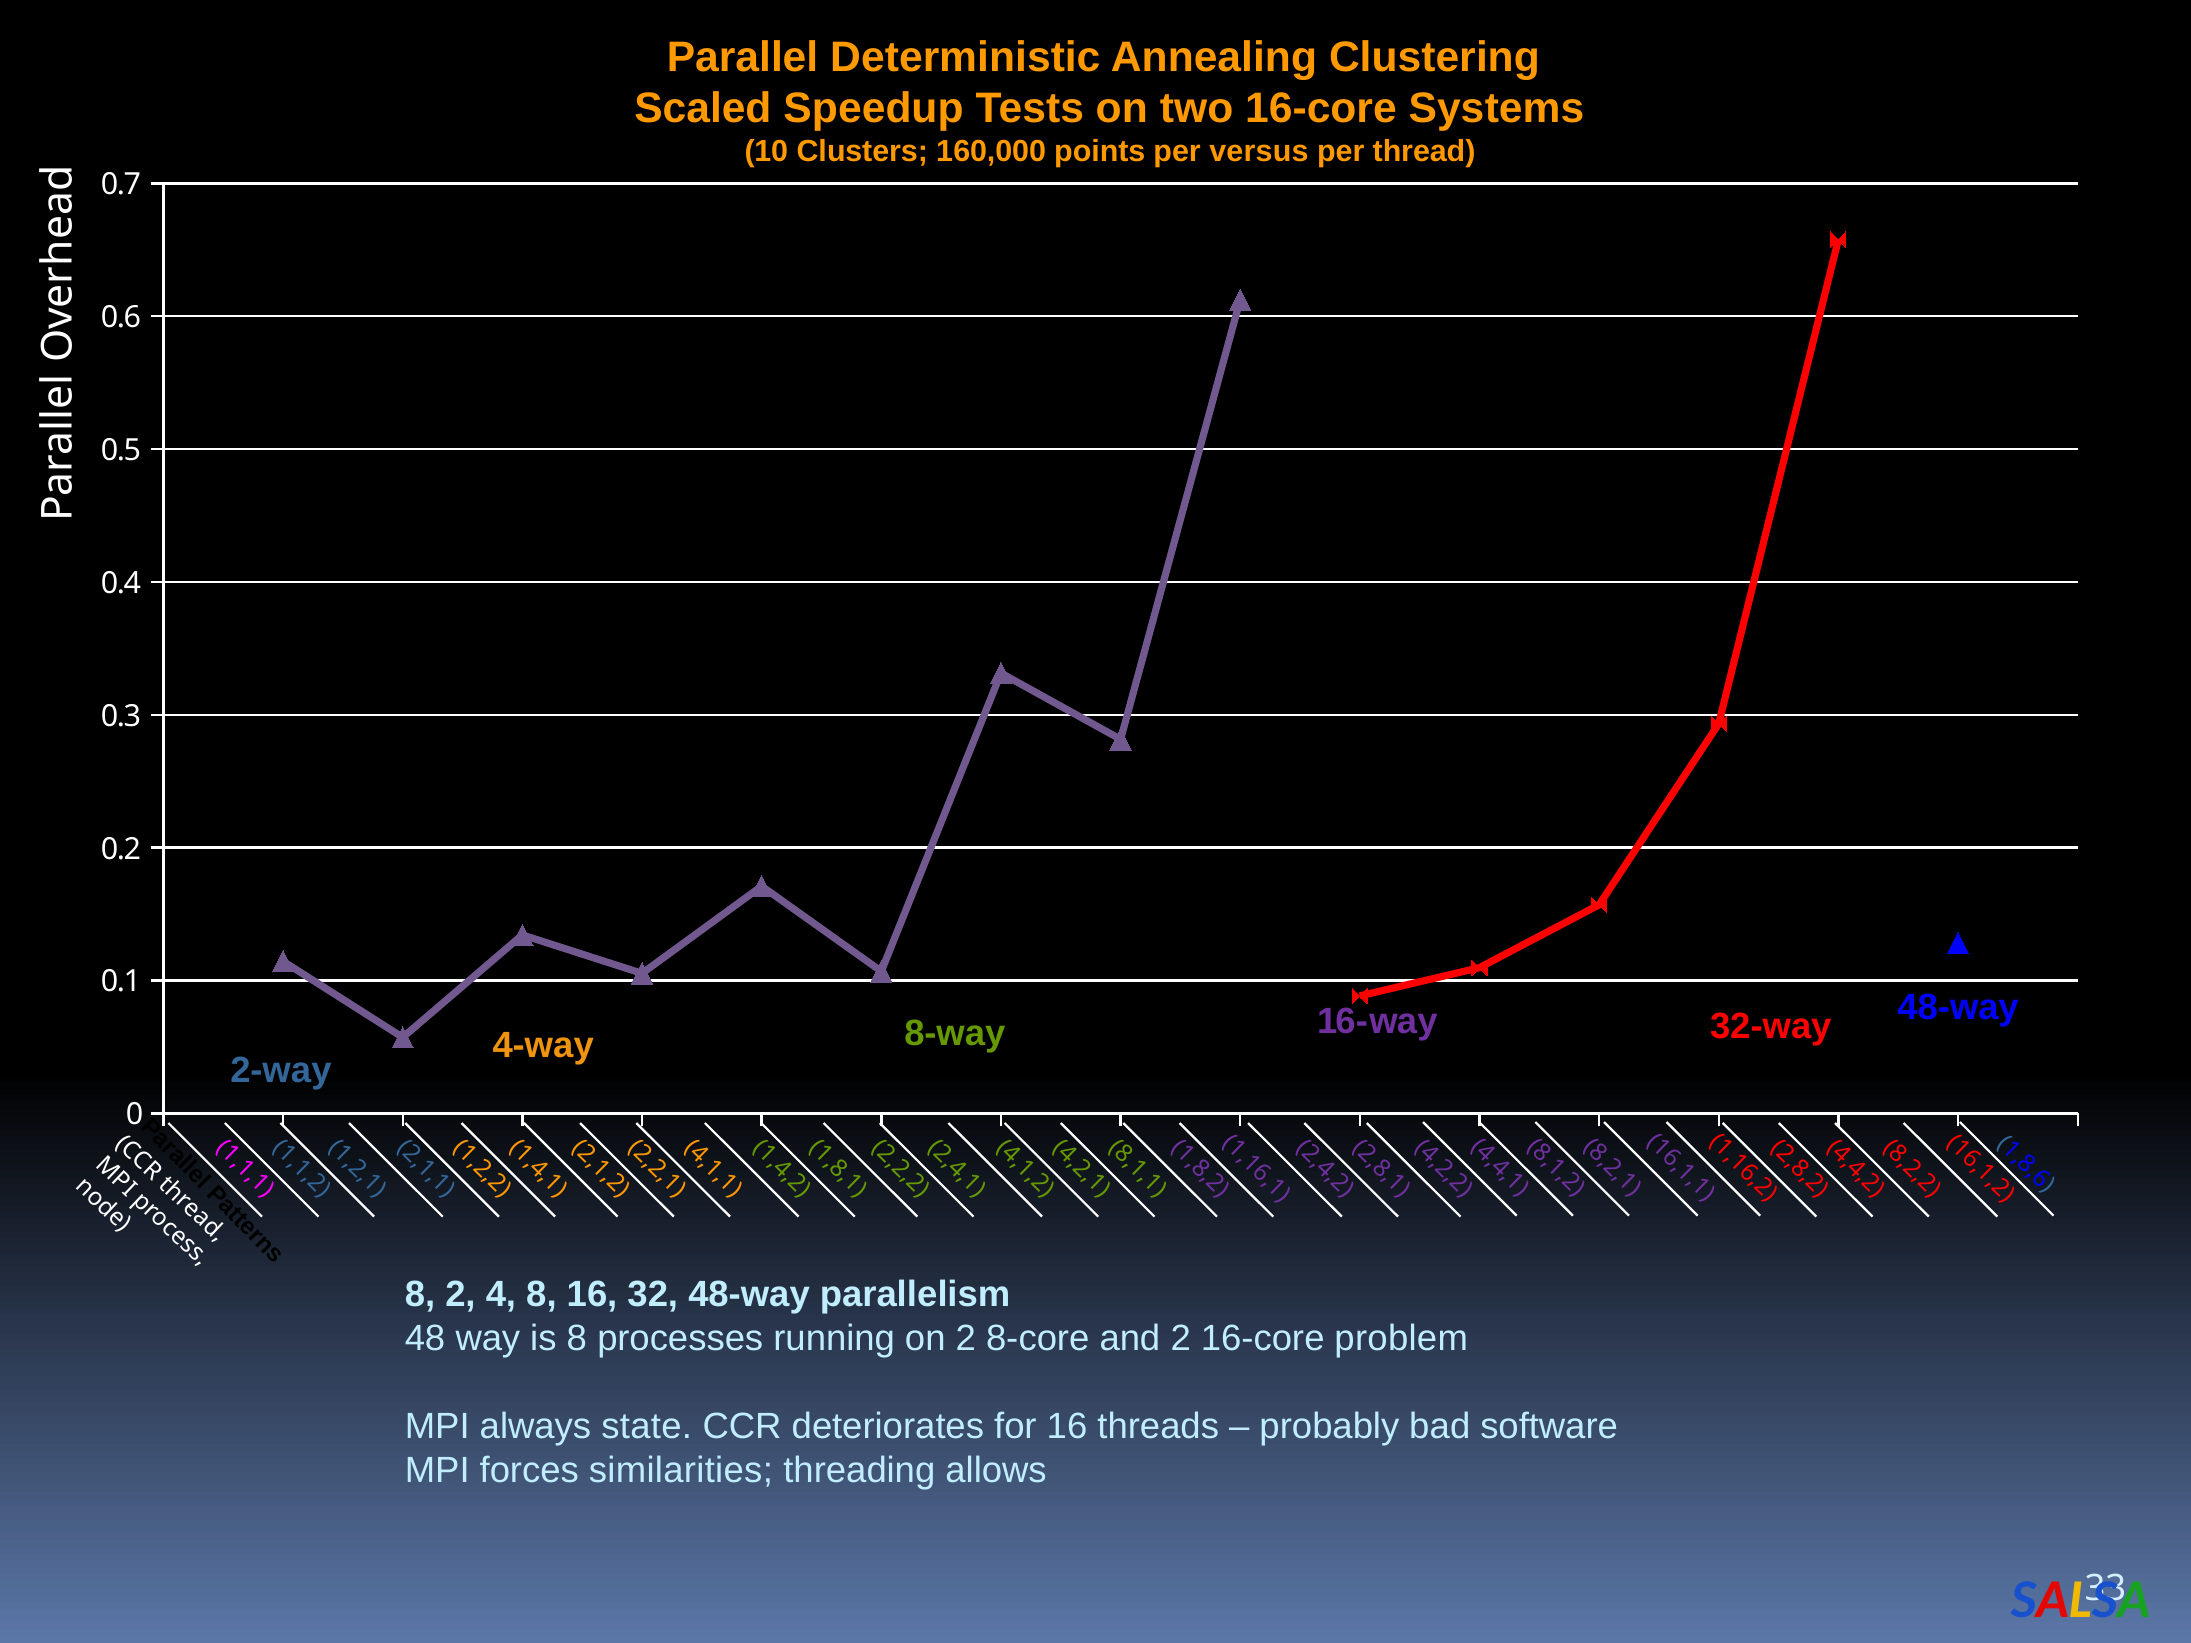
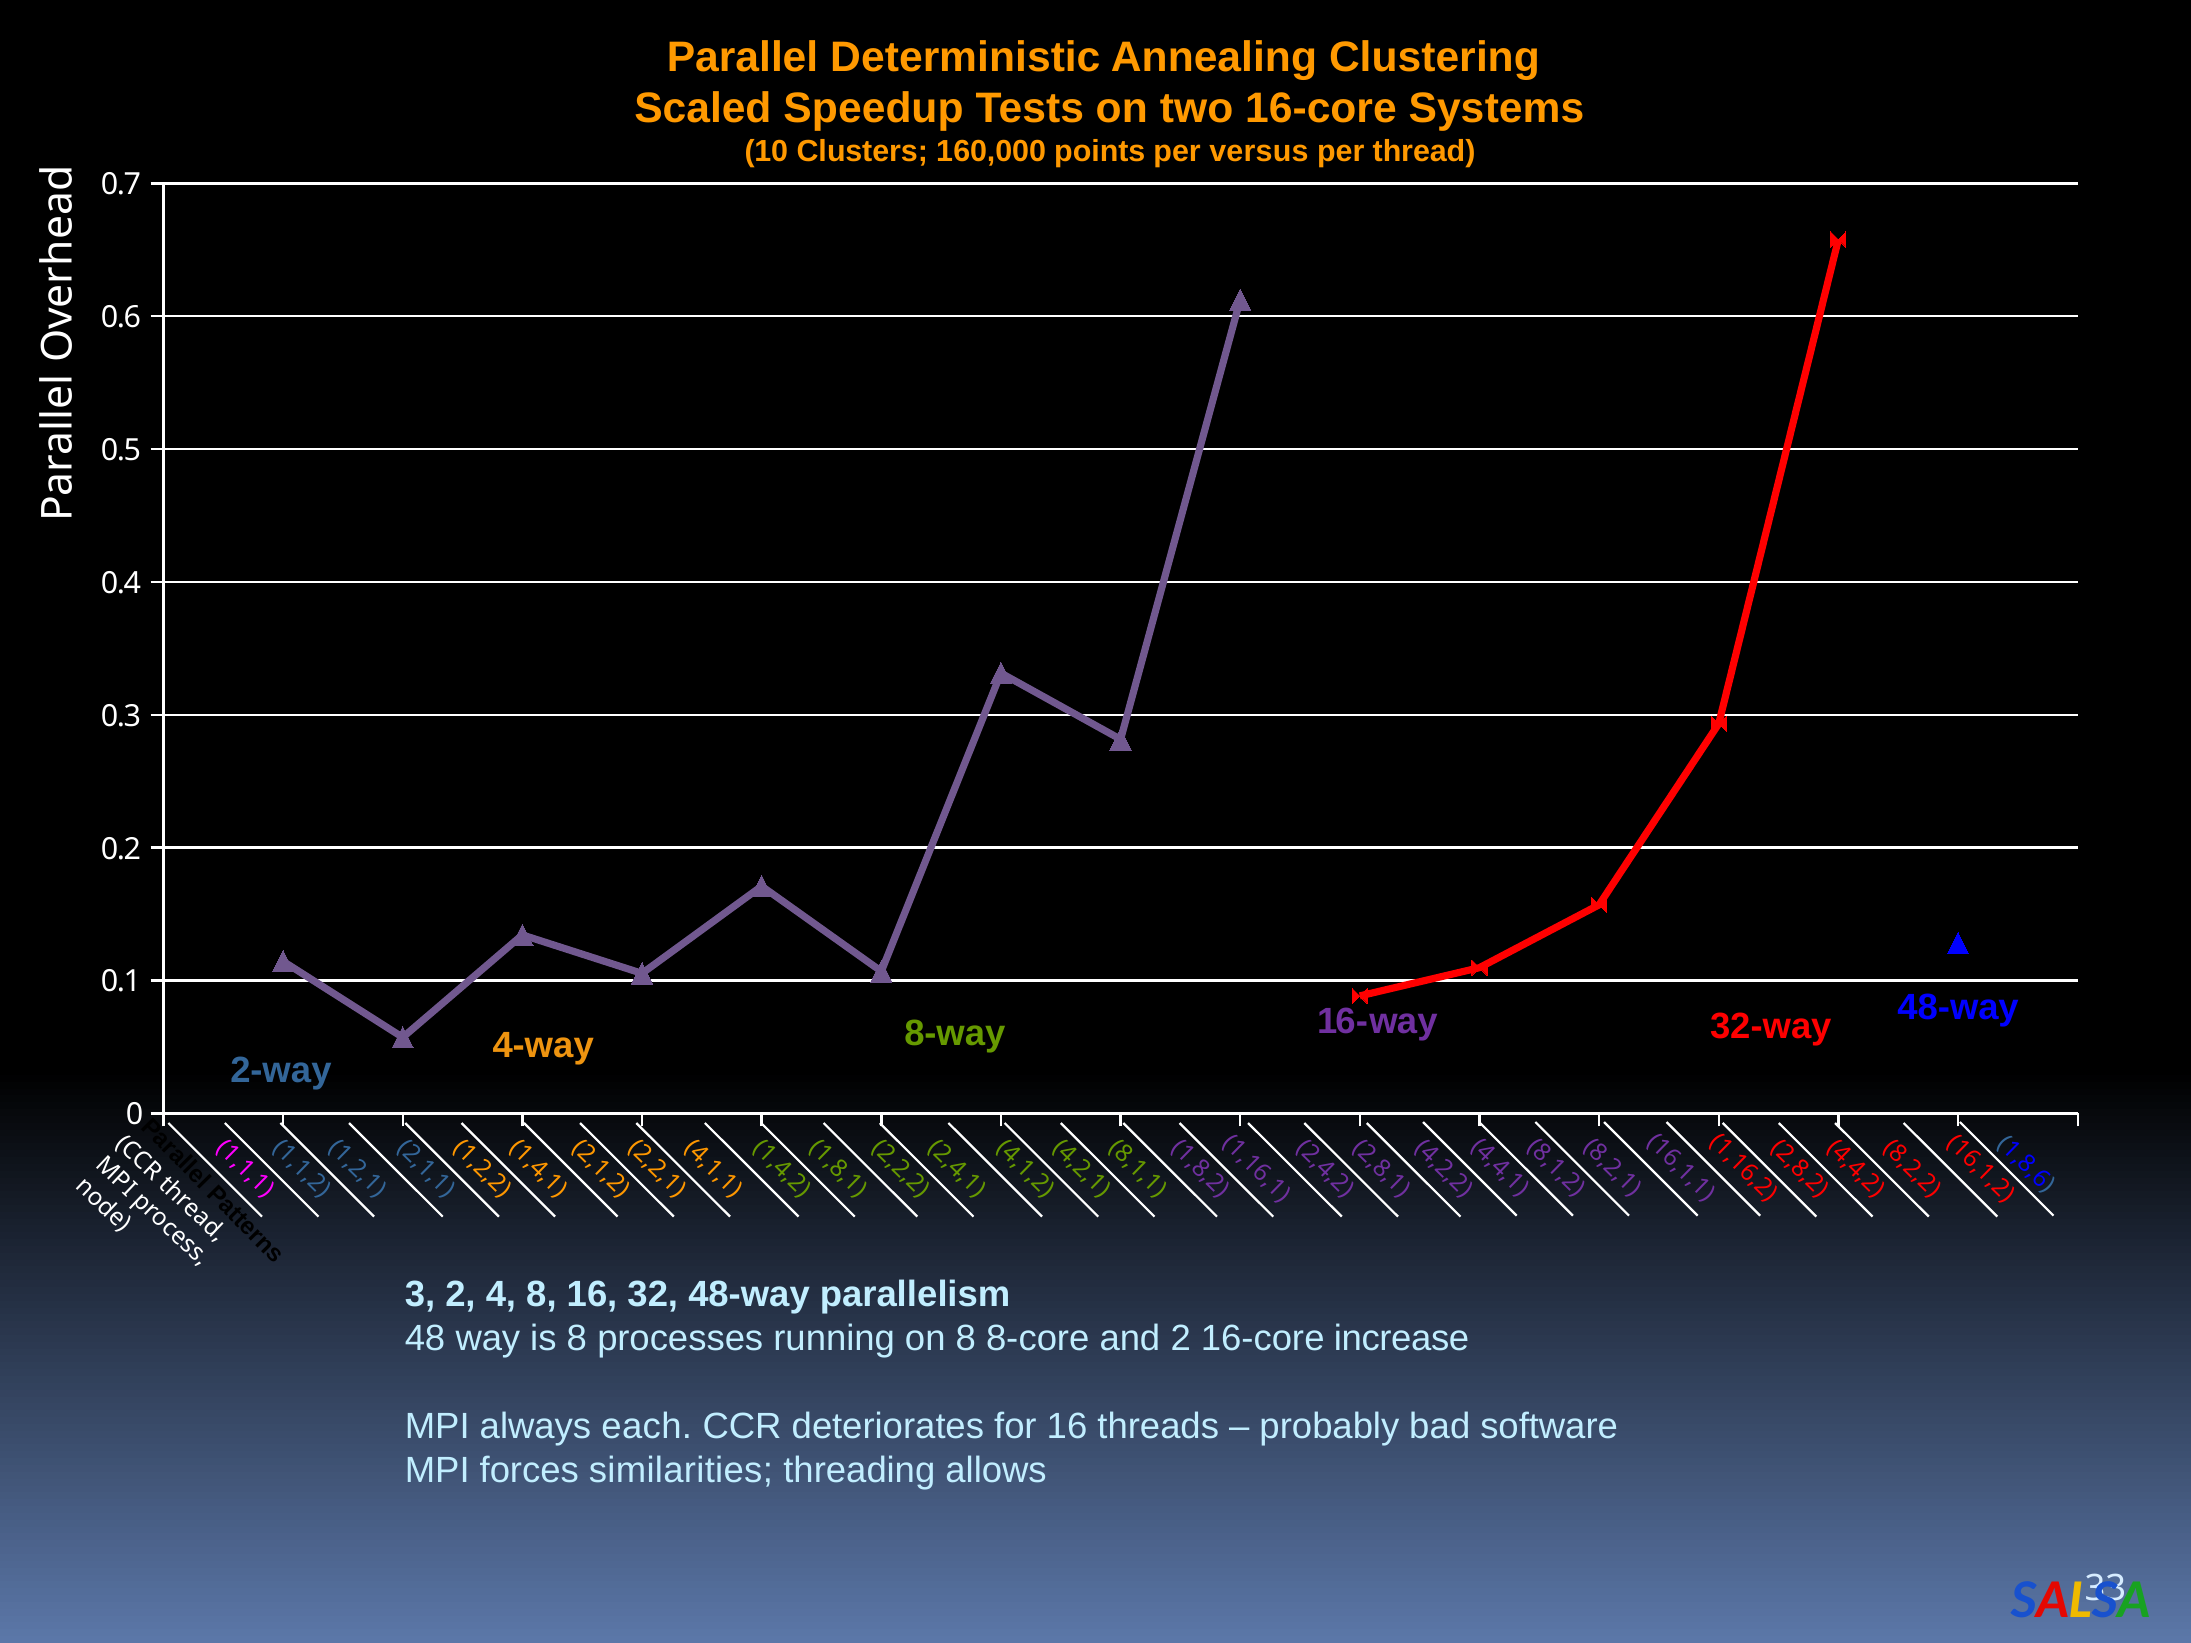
8: 8 -> 3 (420, 1295)
on 2: 2 -> 8 (966, 1339)
problem: problem -> increase (1402, 1339)
state: state -> each (647, 1426)
